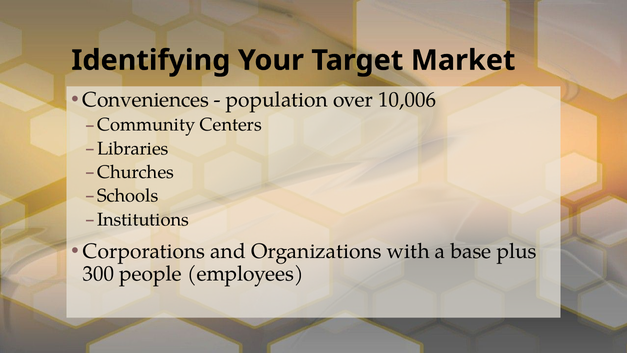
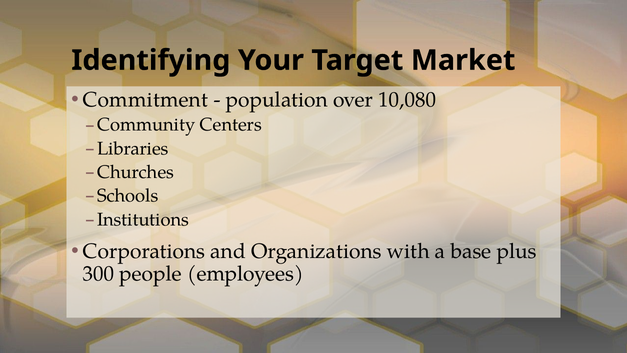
Conveniences: Conveniences -> Commitment (145, 100)
10,006: 10,006 -> 10,080 (407, 100)
